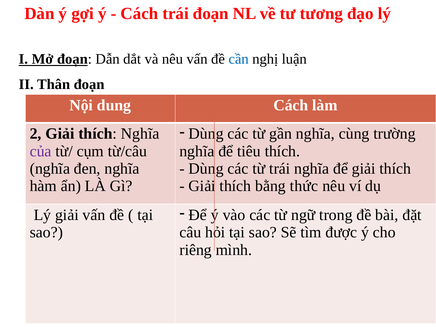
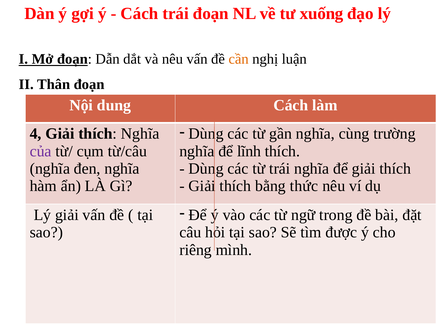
tương: tương -> xuống (322, 13)
cần colour: blue -> orange (239, 59)
2: 2 -> 4 (36, 134)
tiêu: tiêu -> lĩnh (249, 151)
